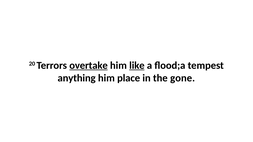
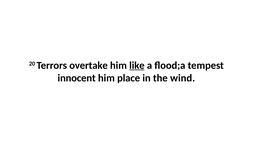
overtake underline: present -> none (89, 66)
anything: anything -> innocent (77, 78)
gone: gone -> wind (183, 78)
